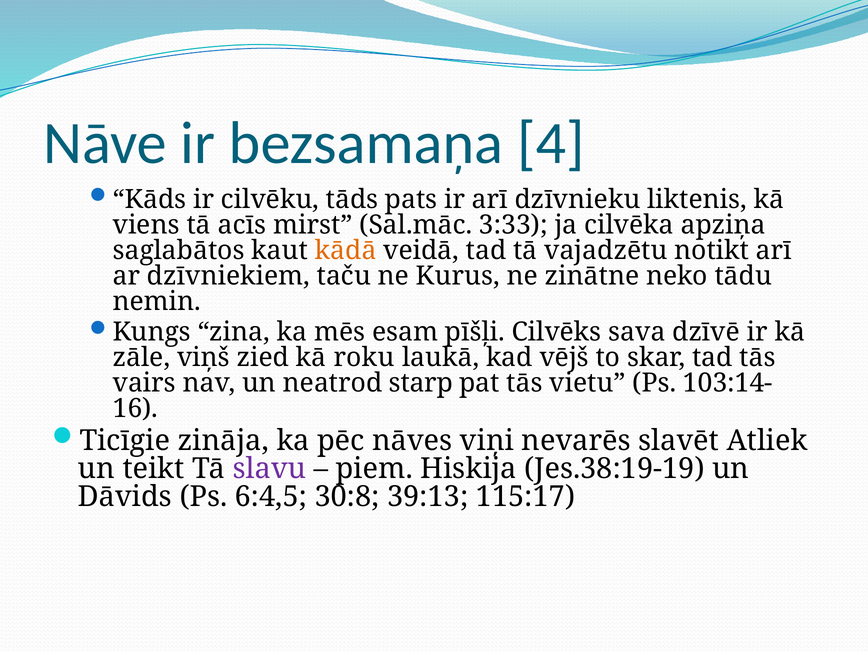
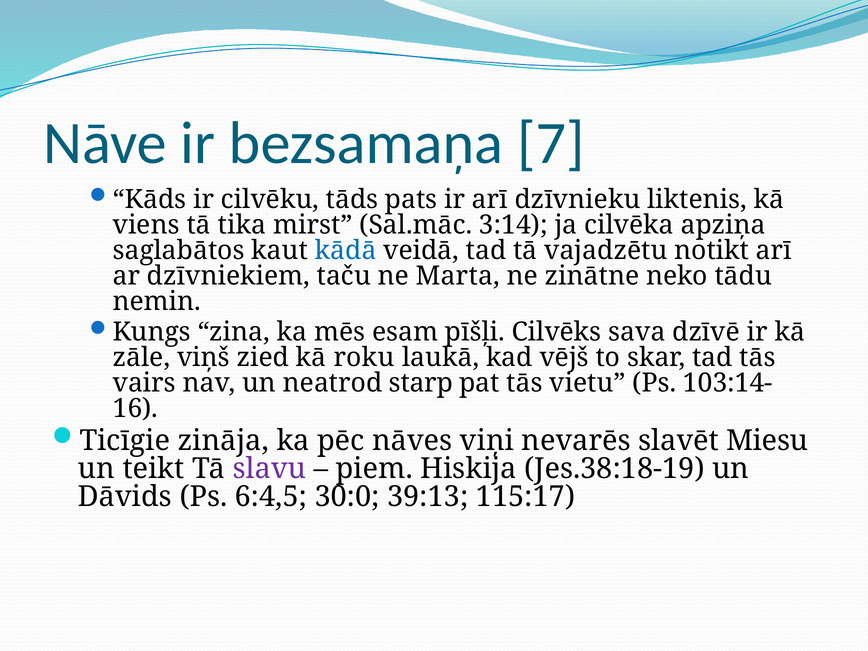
4: 4 -> 7 (551, 143)
acīs: acīs -> tika (242, 225)
3:33: 3:33 -> 3:14 (513, 225)
kādā colour: orange -> blue (346, 251)
Kurus: Kurus -> Marta (458, 276)
Atliek: Atliek -> Miesu (767, 441)
Jes.38:19-19: Jes.38:19-19 -> Jes.38:18-19 (614, 469)
30:8: 30:8 -> 30:0 (347, 496)
